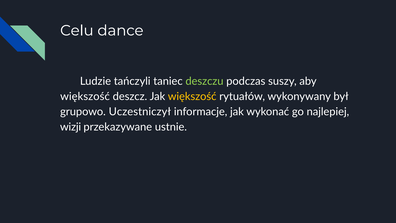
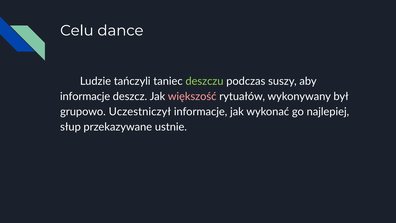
większość: większość -> informacje (85, 96)
większość colour: yellow -> pink (192, 96)
wizji: wizji -> słup (70, 127)
